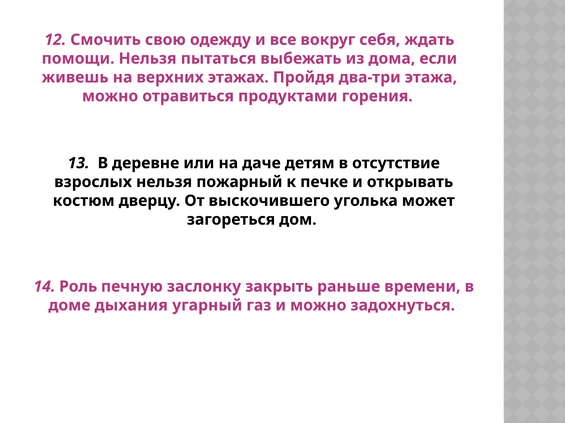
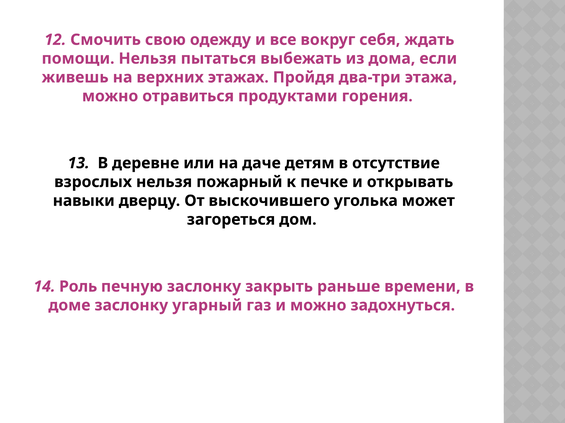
костюм: костюм -> навыки (84, 201)
доме дыхания: дыхания -> заслонку (131, 306)
